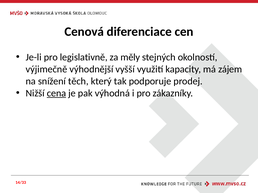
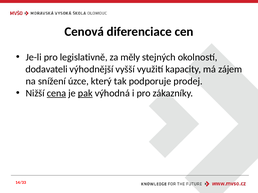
výjimečně: výjimečně -> dodavateli (47, 69)
těch: těch -> úzce (78, 81)
pak underline: none -> present (85, 93)
